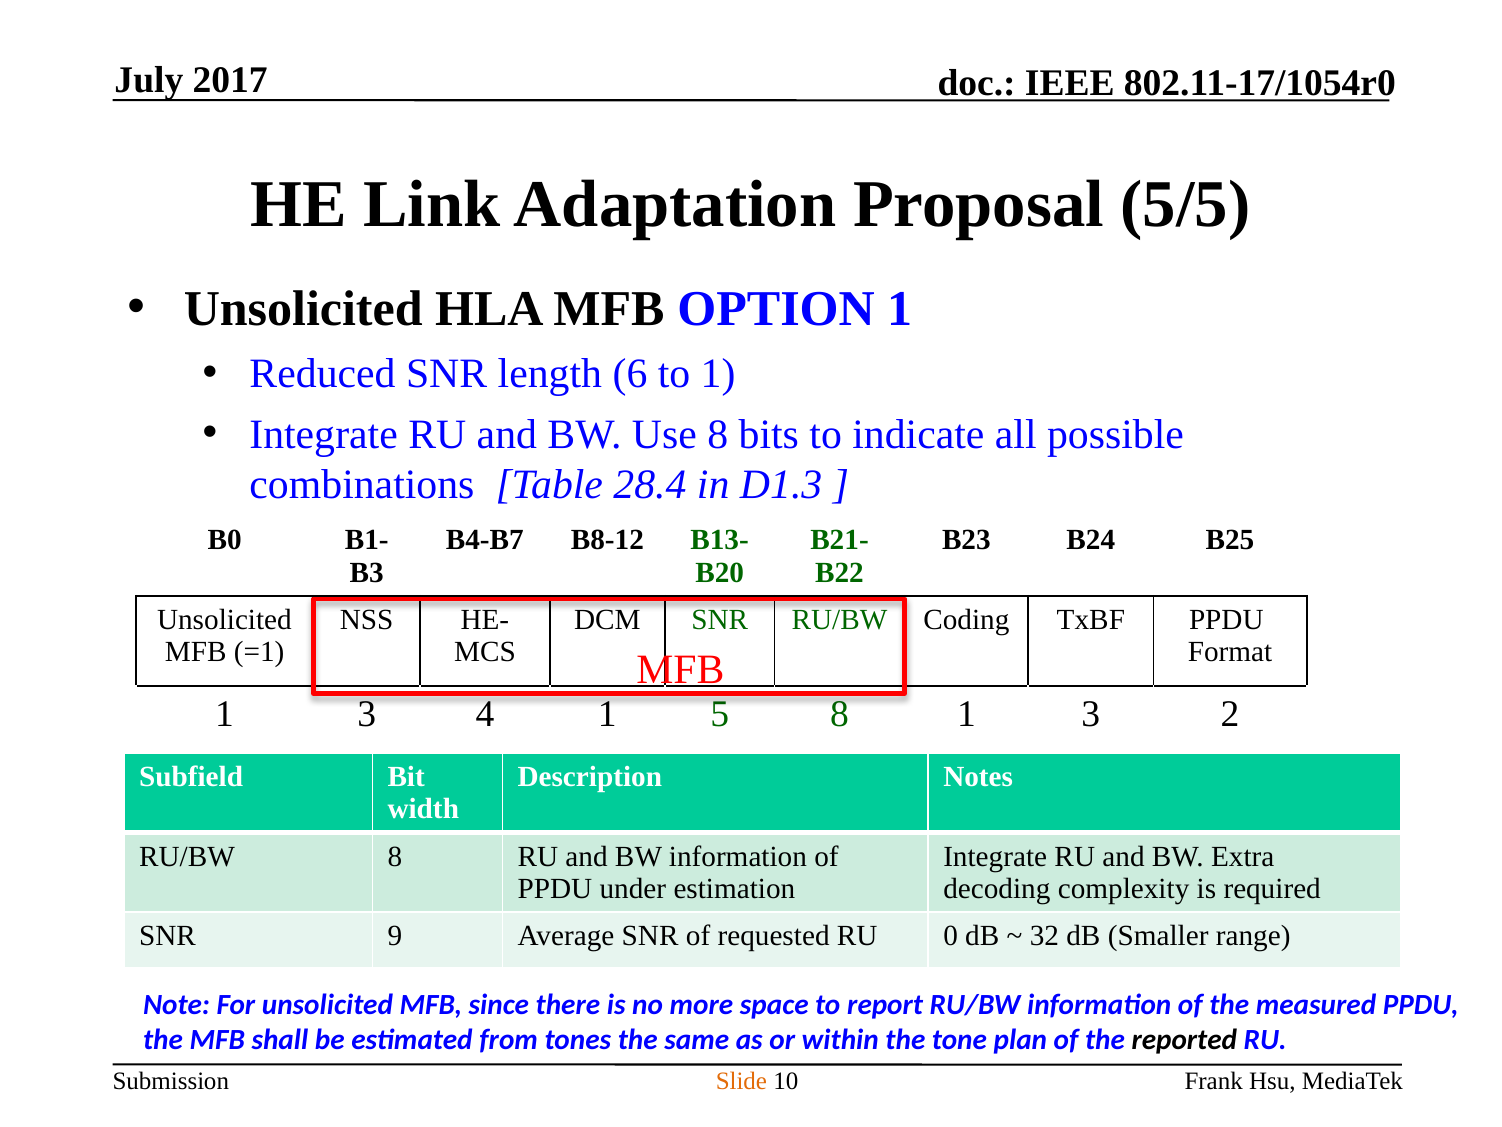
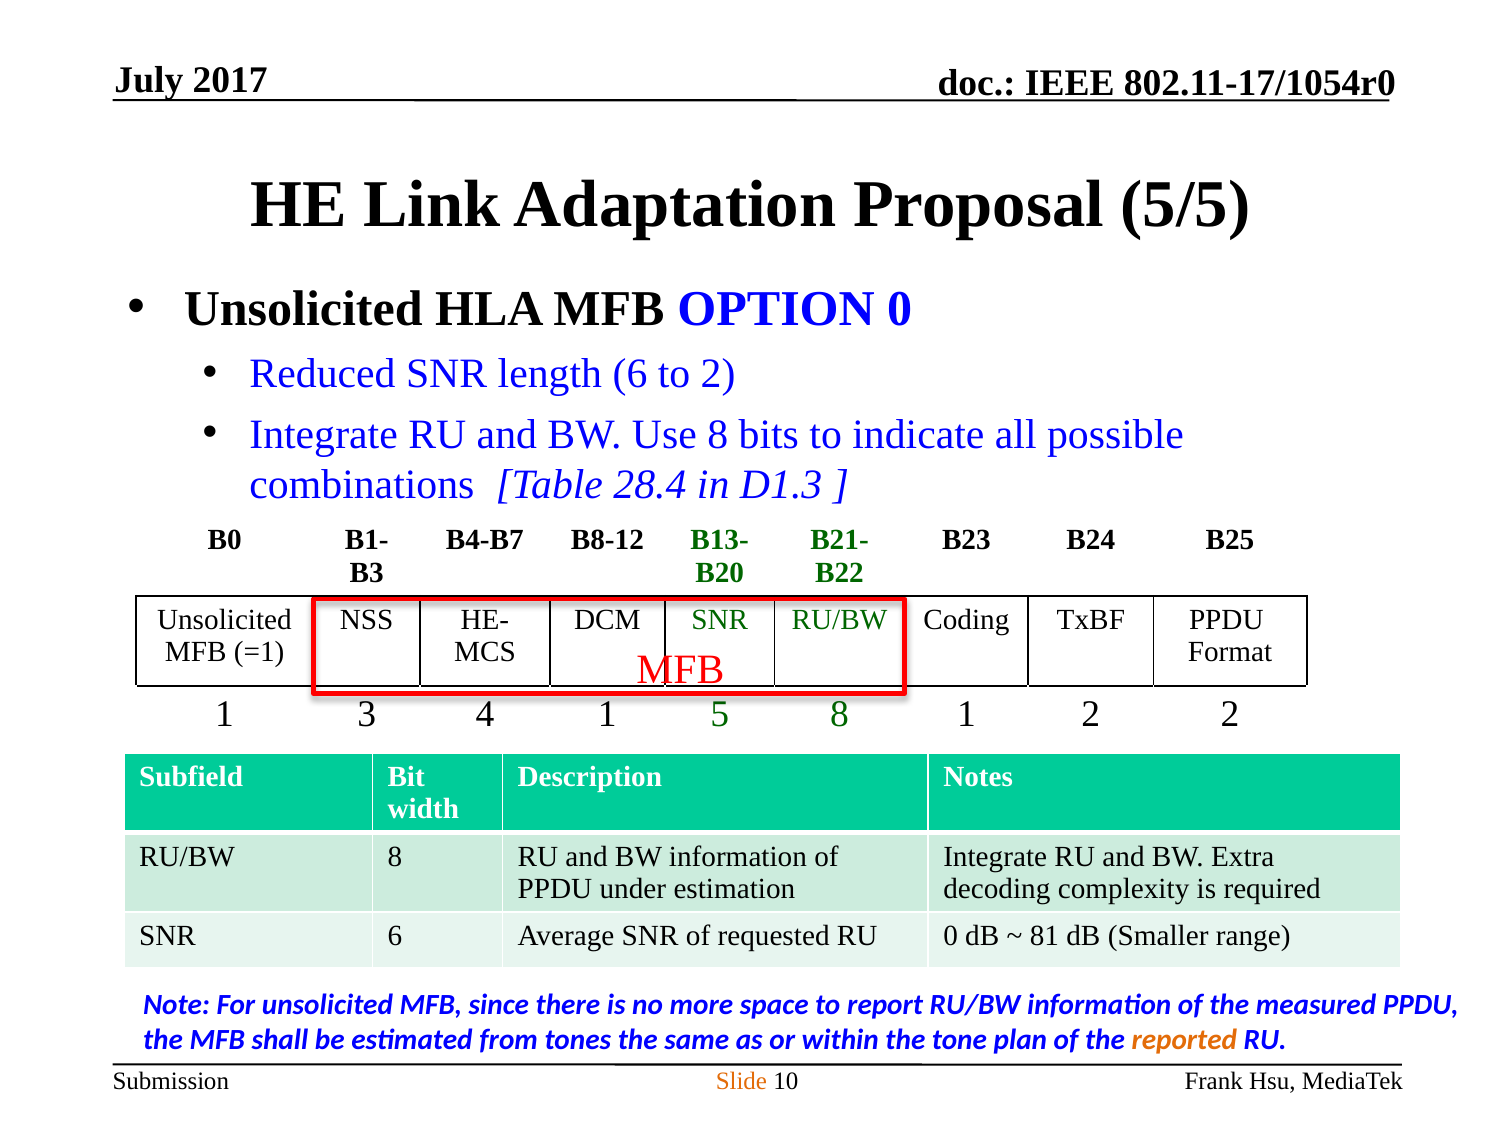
OPTION 1: 1 -> 0 (900, 309)
to 1: 1 -> 2 (718, 374)
3: 3 -> 2 (1091, 714)
SNR 9: 9 -> 6 (395, 936)
32: 32 -> 81 (1044, 936)
reported colour: black -> orange (1184, 1039)
